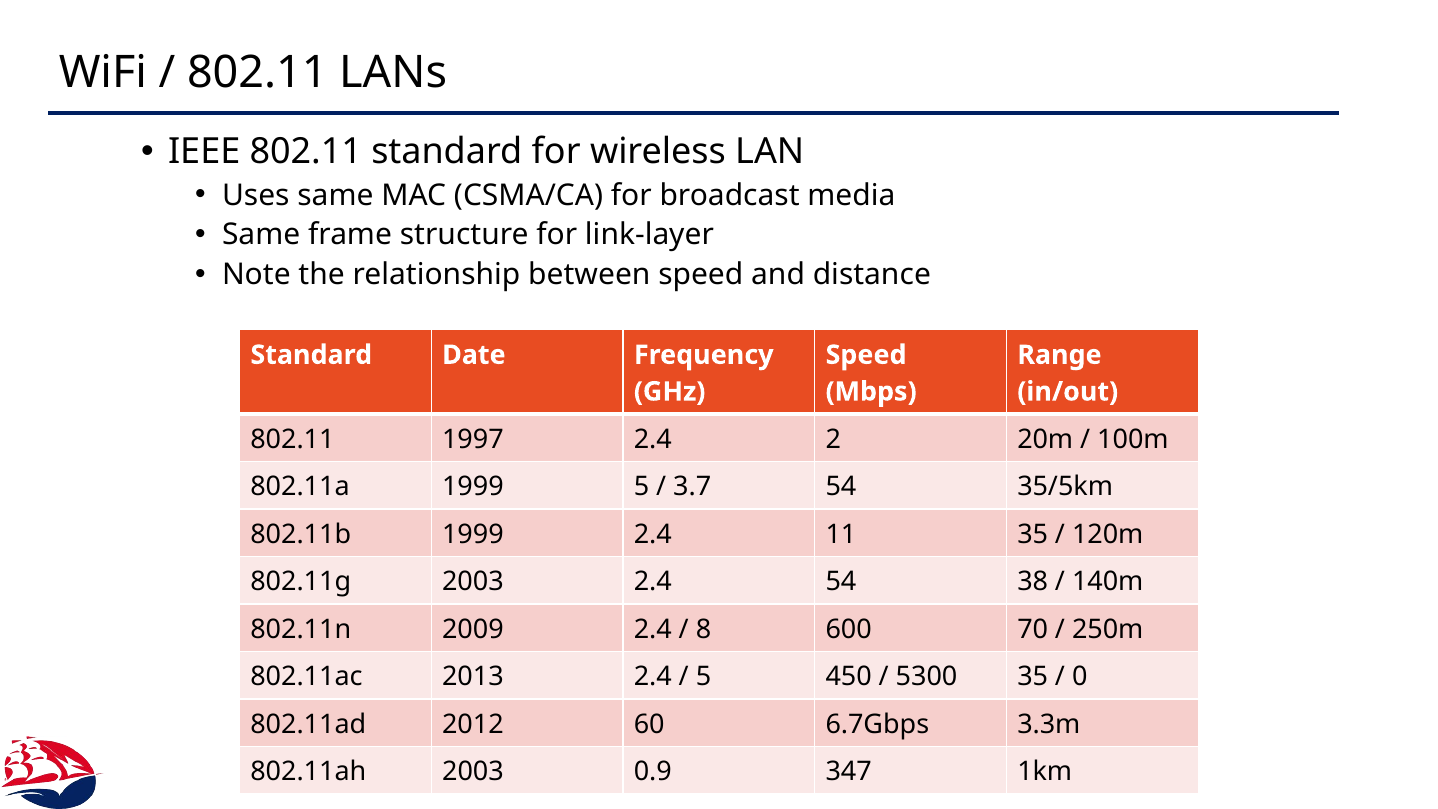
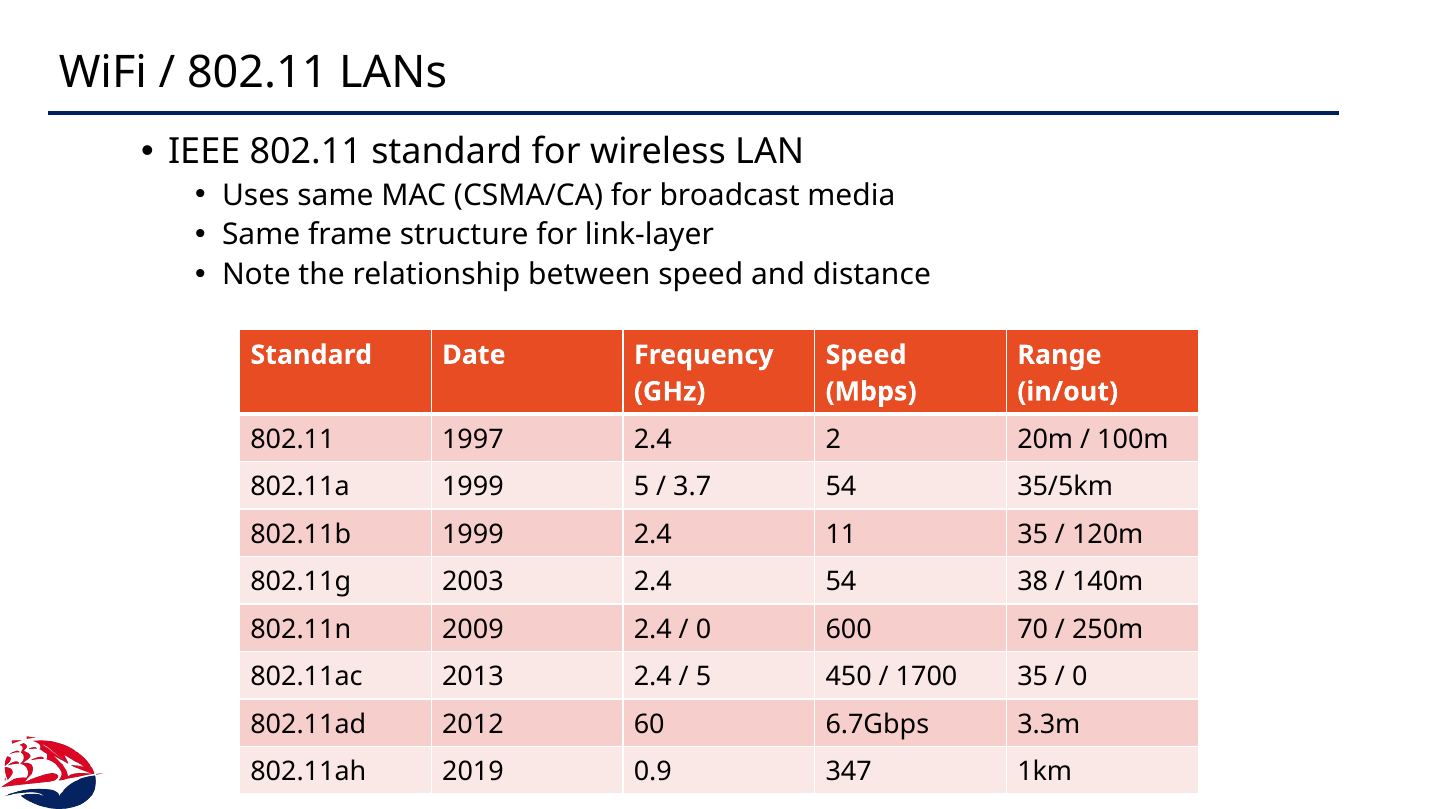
8: 8 -> 0 (703, 629)
5300: 5300 -> 1700 (927, 677)
802.11ah 2003: 2003 -> 2019 (473, 772)
